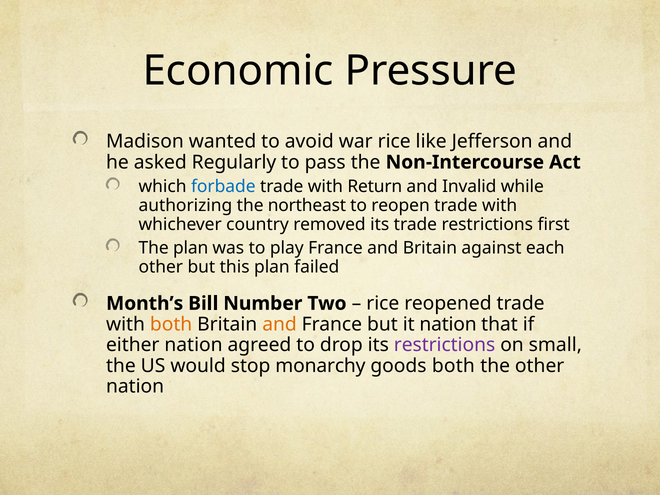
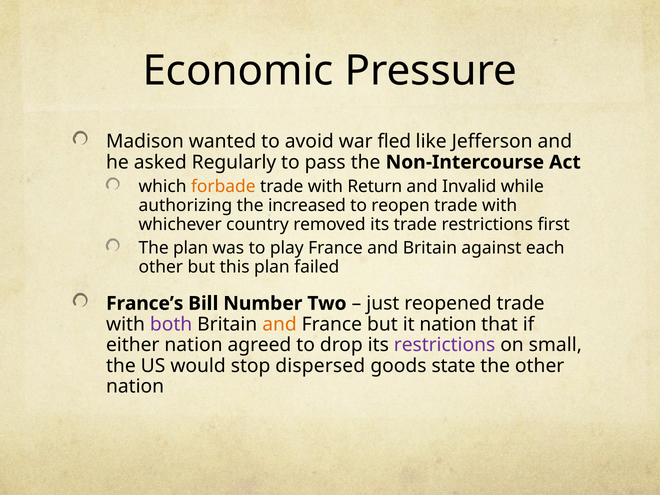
war rice: rice -> fled (394, 141)
forbade colour: blue -> orange (223, 187)
northeast: northeast -> increased (307, 206)
Month’s: Month’s -> France’s (145, 303)
rice: rice -> just (383, 303)
both colour: orange -> purple (171, 324)
monarchy: monarchy -> dispersed (320, 366)
goods both: both -> state (454, 366)
